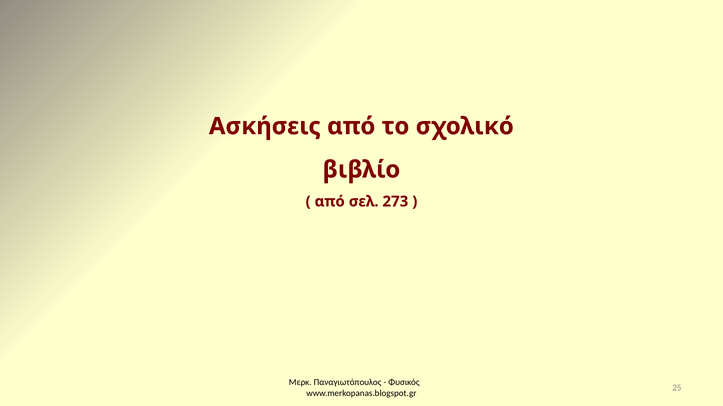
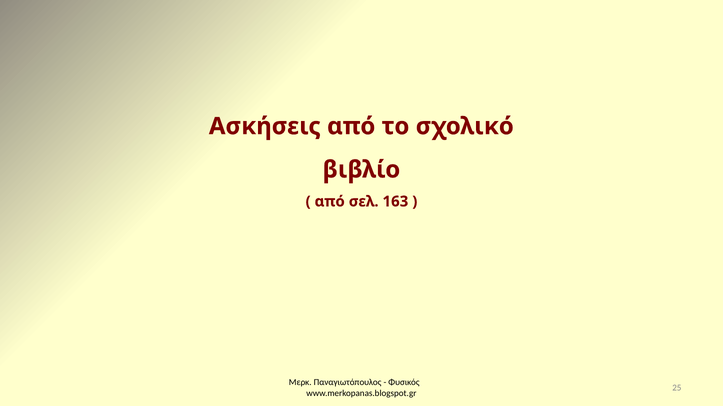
273: 273 -> 163 (395, 202)
